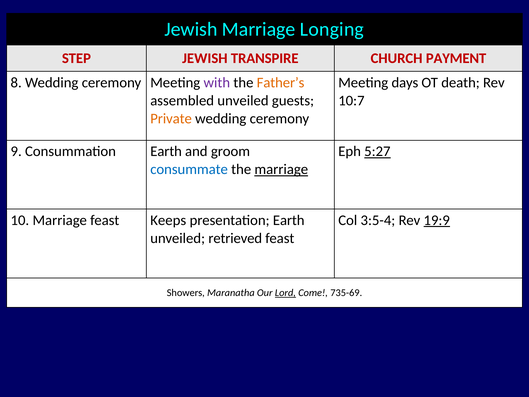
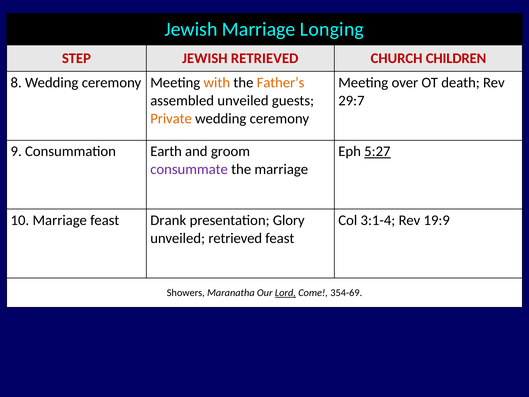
JEWISH TRANSPIRE: TRANSPIRE -> RETRIEVED (265, 58)
PAYMENT: PAYMENT -> CHILDREN (456, 58)
with colour: purple -> orange (217, 83)
days: days -> over (405, 83)
10:7: 10:7 -> 29:7 (351, 101)
consummate colour: blue -> purple (189, 169)
marriage underline: present -> none (281, 169)
Keeps: Keeps -> Drank (168, 220)
presentation Earth: Earth -> Glory (289, 220)
3:5-4: 3:5-4 -> 3:1-4 (378, 220)
19:9 underline: present -> none (437, 220)
735-69: 735-69 -> 354-69 (346, 293)
